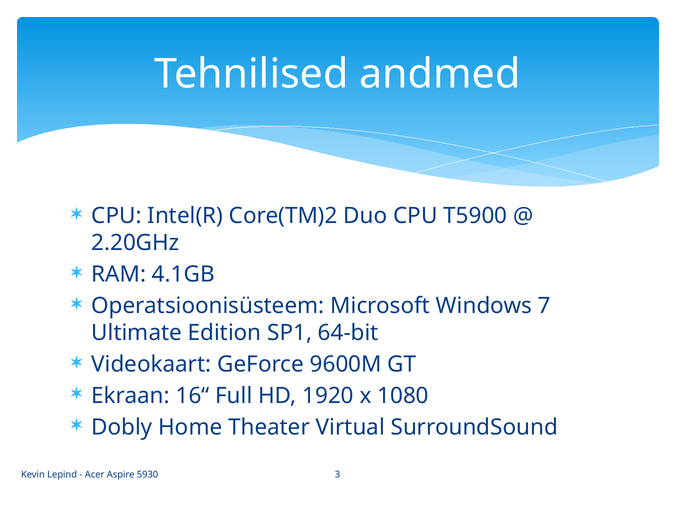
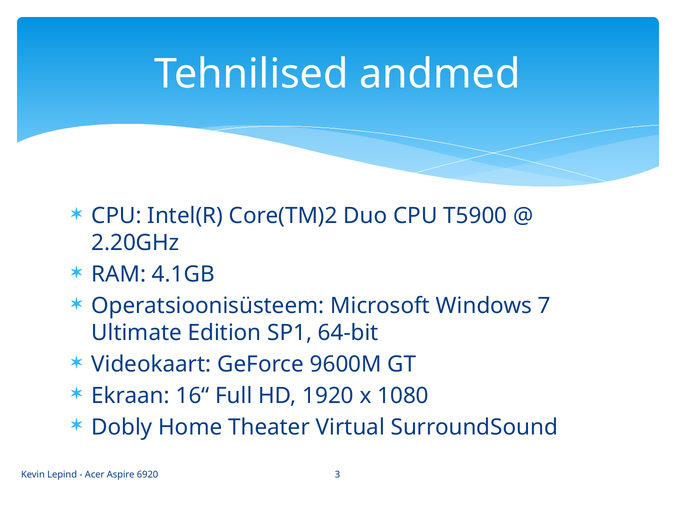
5930: 5930 -> 6920 (148, 475)
